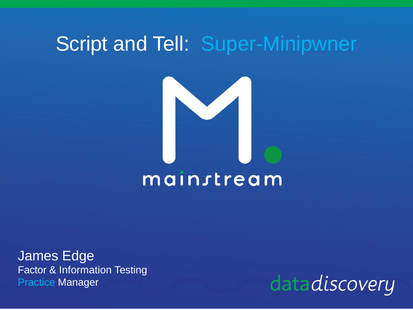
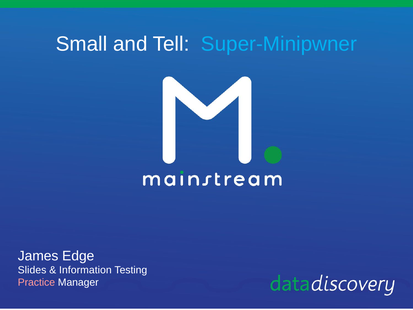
Script: Script -> Small (82, 44)
Factor: Factor -> Slides (32, 270)
Practice colour: light blue -> pink (36, 282)
